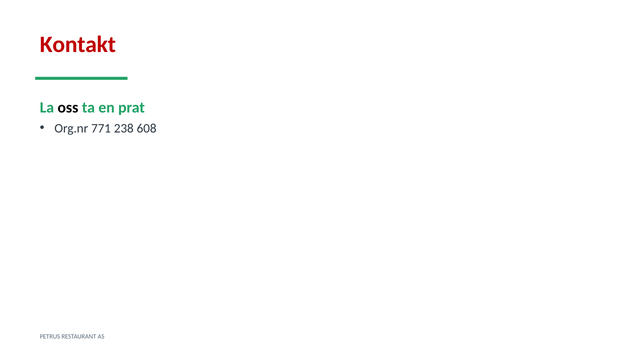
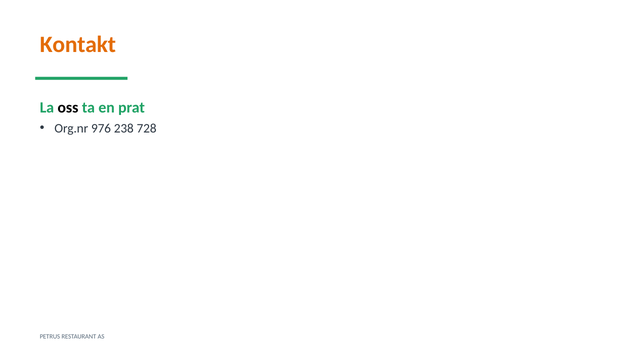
Kontakt colour: red -> orange (78, 45)
771: 771 -> 976 (101, 129)
608: 608 -> 728 (147, 129)
